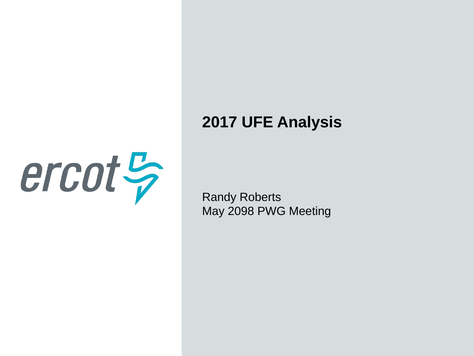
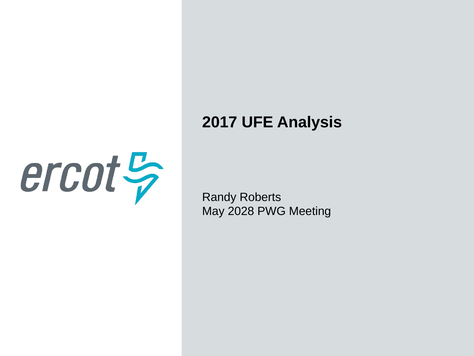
2098: 2098 -> 2028 (241, 211)
